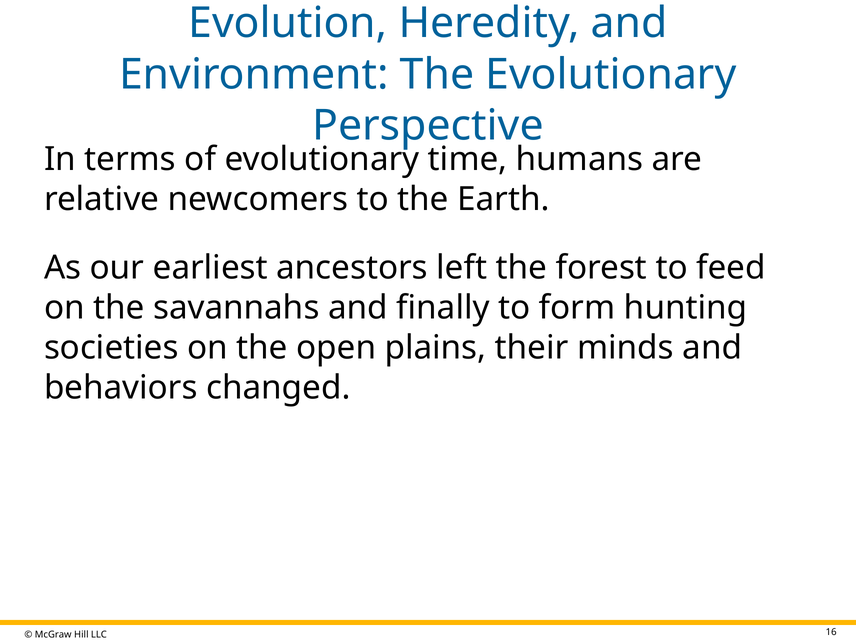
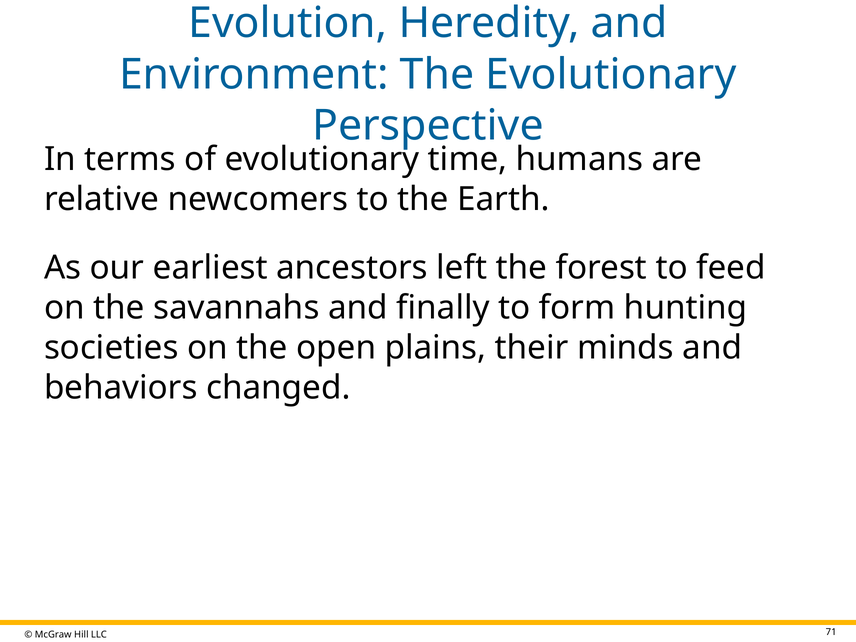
16: 16 -> 71 (831, 632)
